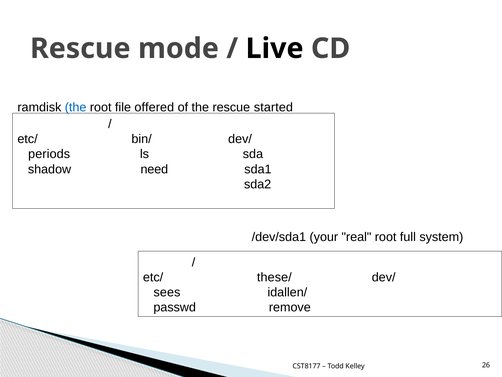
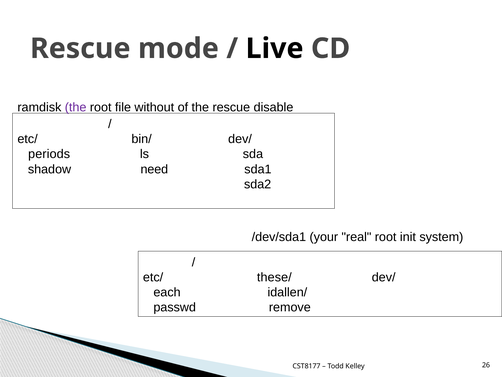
the colour: blue -> purple (76, 107)
offered: offered -> without (154, 107)
started: started -> disable (273, 107)
full: full -> init (408, 237)
sees: sees -> each (167, 292)
